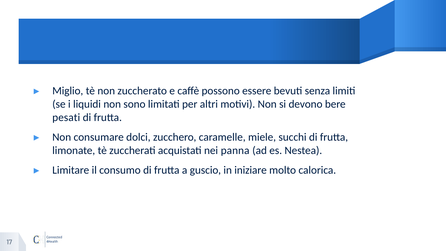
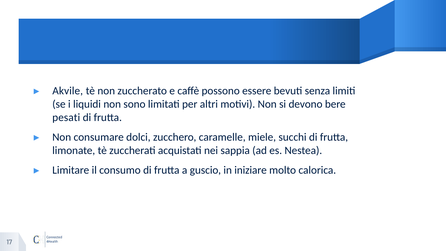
Miglio: Miglio -> Akvile (68, 91)
panna: panna -> sappia (235, 150)
